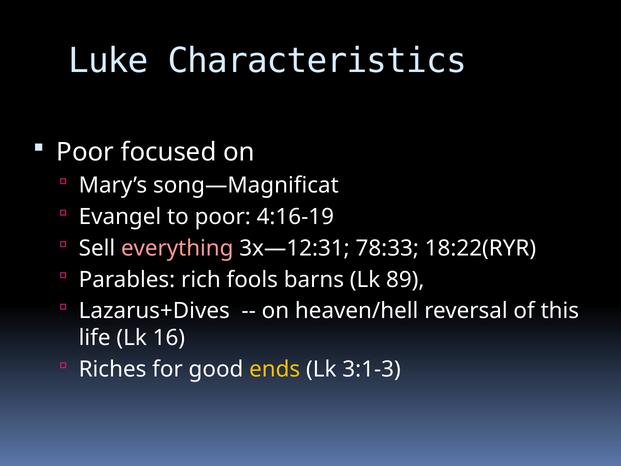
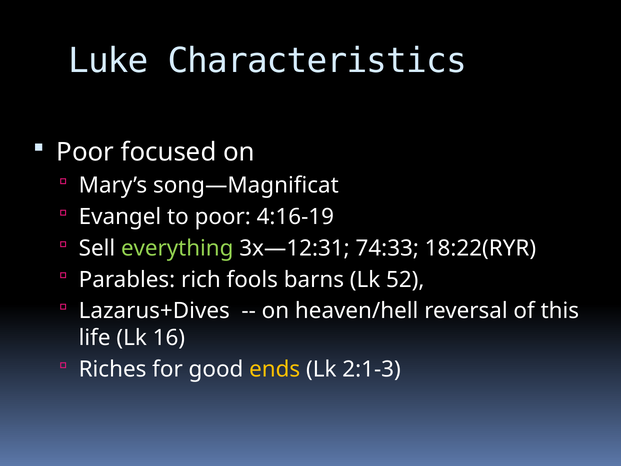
everything colour: pink -> light green (177, 248)
78:33: 78:33 -> 74:33 (387, 248)
89: 89 -> 52 (405, 280)
3:1-3: 3:1-3 -> 2:1-3 (372, 369)
